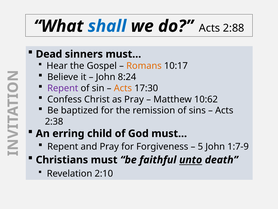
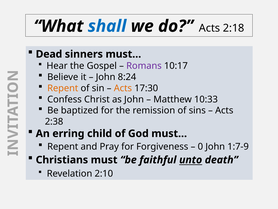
2:88: 2:88 -> 2:18 (234, 28)
Romans colour: orange -> purple (144, 66)
Repent colour: purple -> orange (63, 88)
as Pray: Pray -> John (134, 99)
10:62: 10:62 -> 10:33 (206, 99)
5: 5 -> 0 (200, 146)
